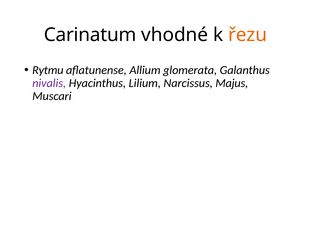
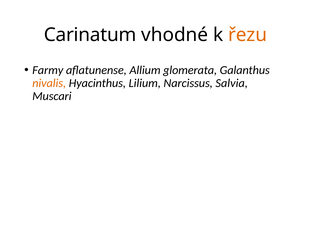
Rytmu: Rytmu -> Farmy (48, 70)
nivalis colour: purple -> orange (49, 83)
Majus: Majus -> Salvia (232, 83)
